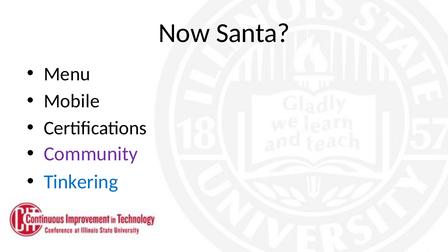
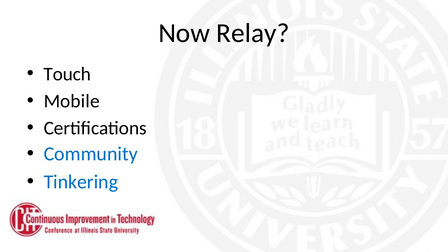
Santa: Santa -> Relay (253, 33)
Menu: Menu -> Touch (67, 74)
Community colour: purple -> blue (91, 154)
